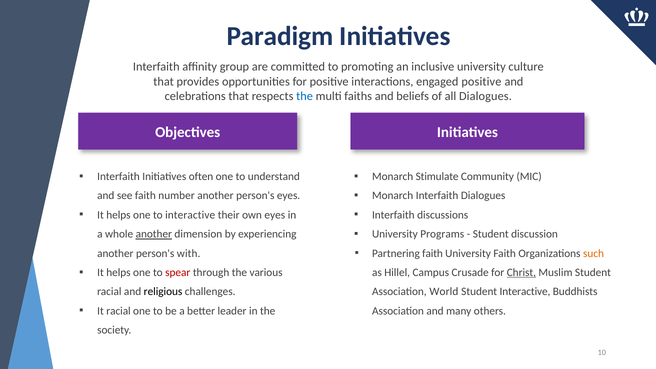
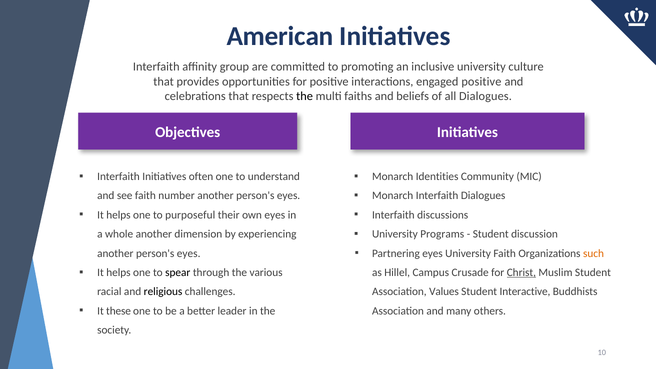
Paradigm: Paradigm -> American (280, 36)
the colour: blue -> black (305, 96)
Stimulate: Stimulate -> Identities (437, 177)
to interactive: interactive -> purposeful (190, 215)
another underline: present -> none (154, 234)
Partnering faith: faith -> eyes (433, 253)
with: with -> eyes (189, 253)
spear colour: red -> black (178, 273)
World: World -> Values (444, 292)
It racial: racial -> these (119, 311)
